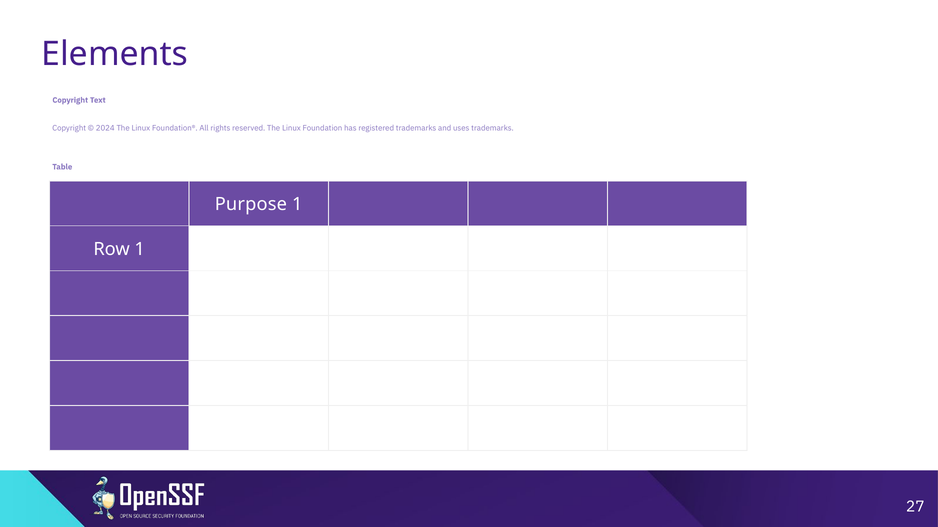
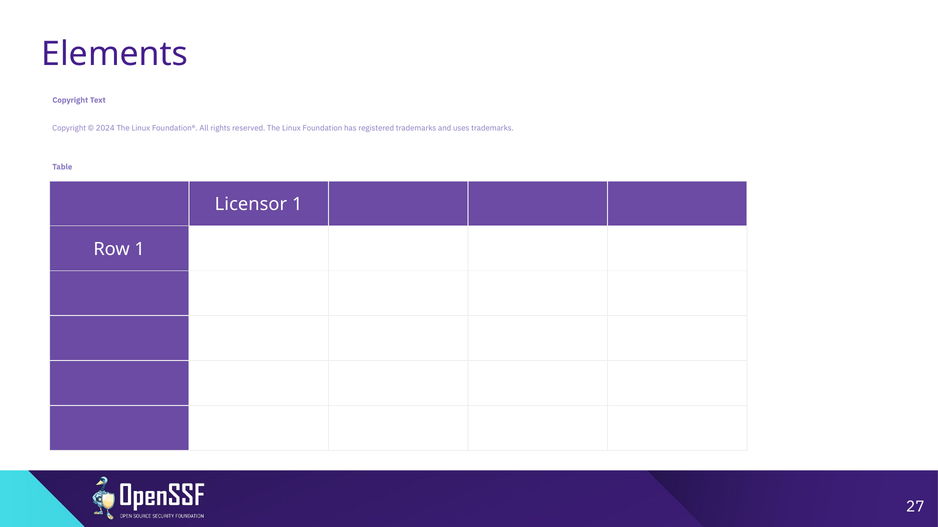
Purpose: Purpose -> Licensor (251, 205)
